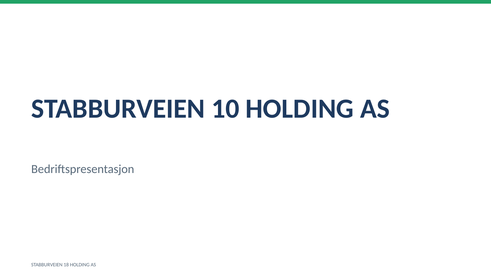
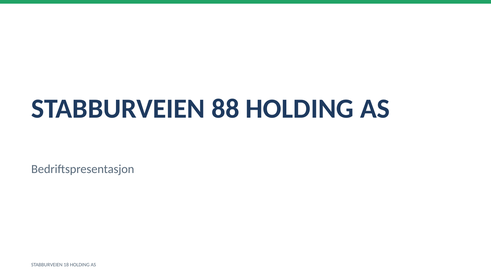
10: 10 -> 88 (225, 109)
